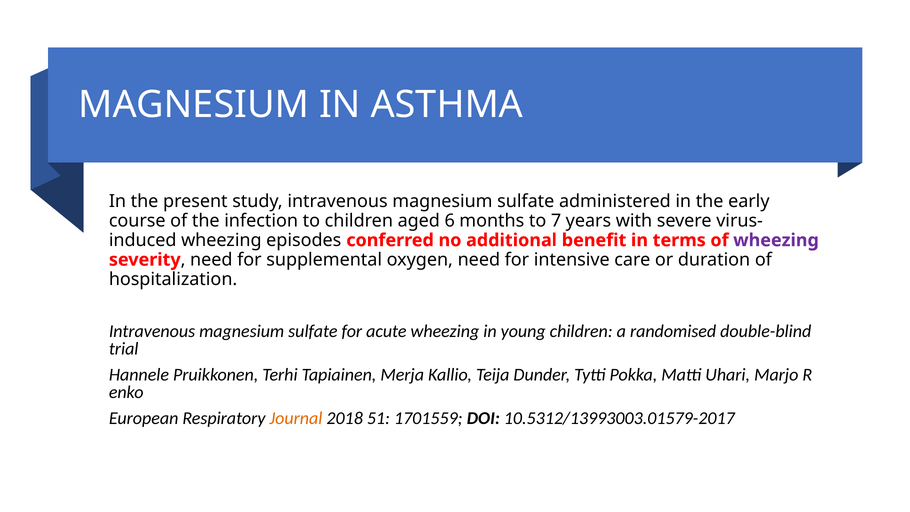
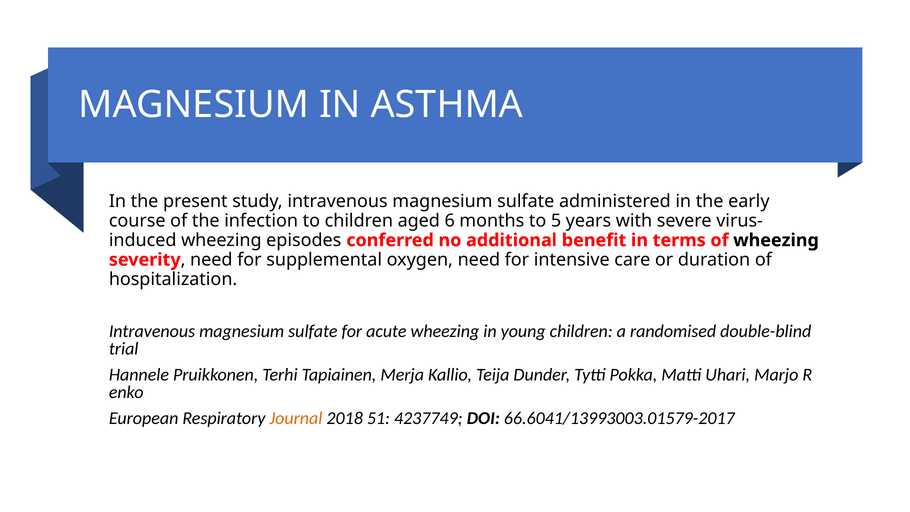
7: 7 -> 5 (556, 221)
wheezing colour: purple -> black (776, 240)
1701559: 1701559 -> 4237749 (428, 418)
10.5312/13993003.01579-2017: 10.5312/13993003.01579-2017 -> 66.6041/13993003.01579-2017 (619, 418)
